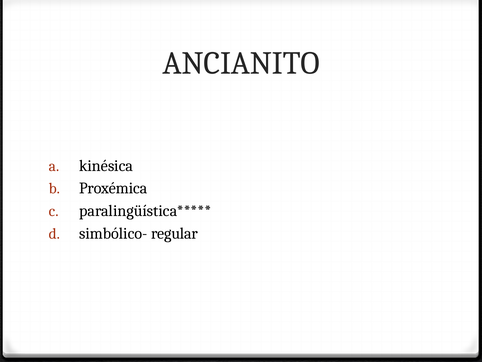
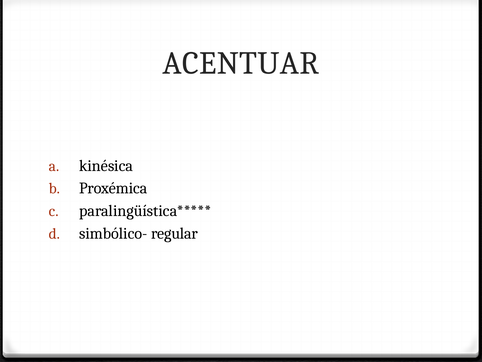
ANCIANITO: ANCIANITO -> ACENTUAR (241, 63)
